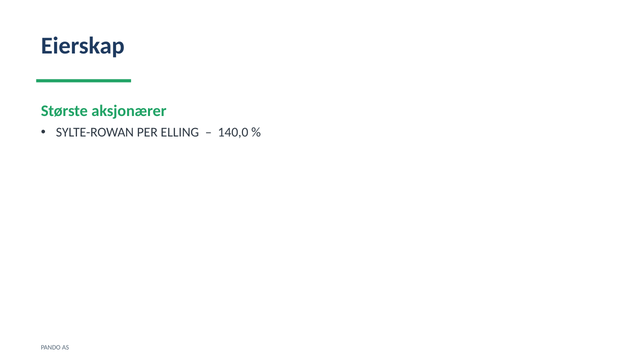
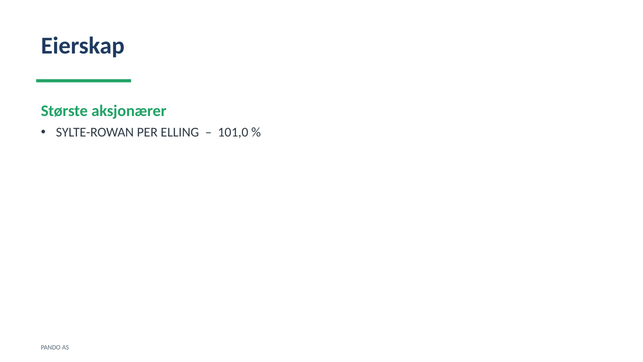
140,0: 140,0 -> 101,0 (233, 132)
